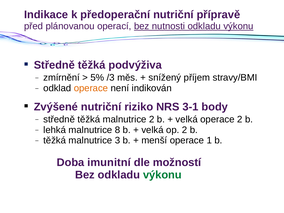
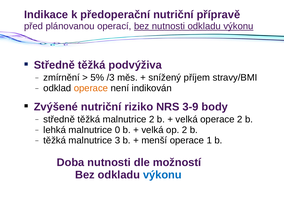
3-1: 3-1 -> 3-9 (191, 107)
8: 8 -> 0 (117, 130)
Doba imunitní: imunitní -> nutnosti (109, 162)
výkonu colour: green -> blue (162, 175)
